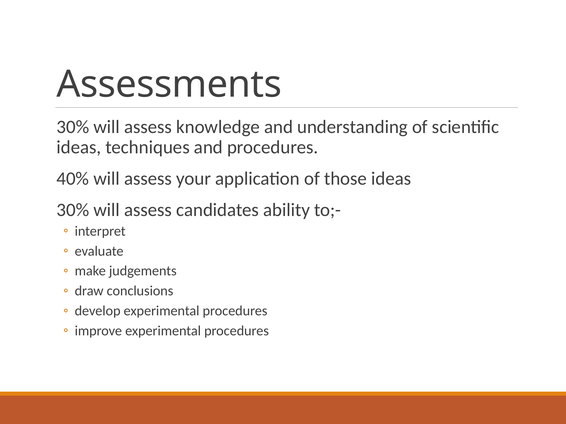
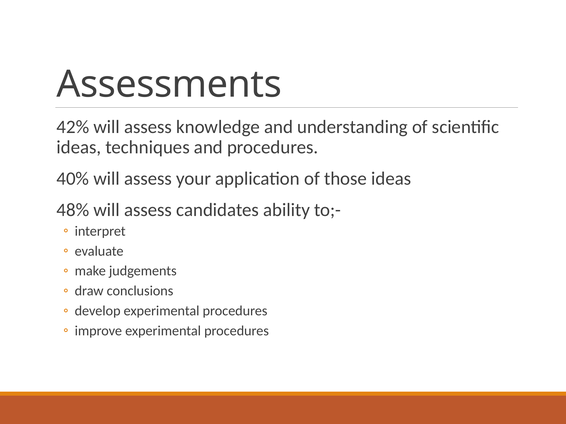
30%: 30% -> 42% (73, 127)
30%: 30% -> 48% (73, 210)
